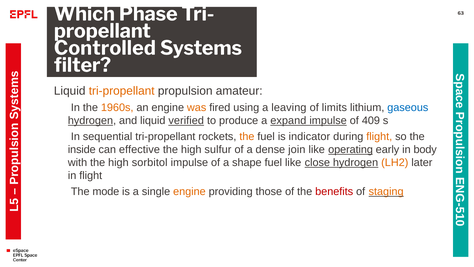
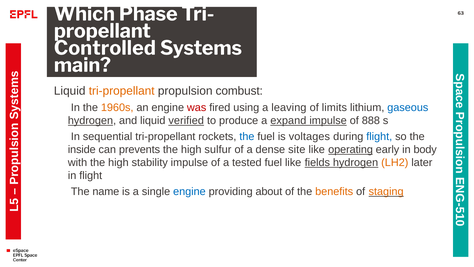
filter: filter -> main (82, 65)
amateur: amateur -> combust (239, 91)
was colour: orange -> red (197, 107)
409: 409 -> 888 (371, 120)
the colour: orange -> blue (247, 136)
indicator: indicator -> voltages (309, 136)
flight colour: orange -> blue (379, 136)
effective: effective -> prevents (140, 149)
join: join -> site (297, 149)
sorbitol: sorbitol -> stability (150, 162)
shape: shape -> tested (247, 162)
close: close -> fields (317, 162)
mode: mode -> name (106, 191)
engine colour: orange -> blue (189, 191)
those: those -> about (269, 191)
benefits colour: red -> orange (334, 191)
